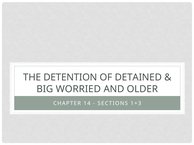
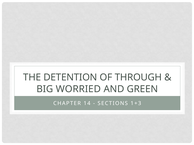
DETAINED: DETAINED -> THROUGH (138, 78)
OLDER: OLDER -> GREEN (142, 89)
